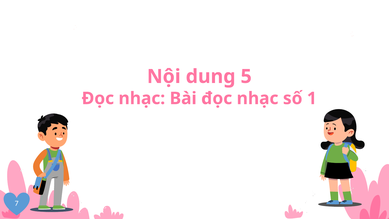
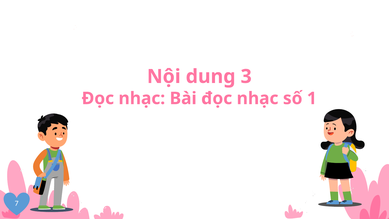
5: 5 -> 3 (246, 76)
